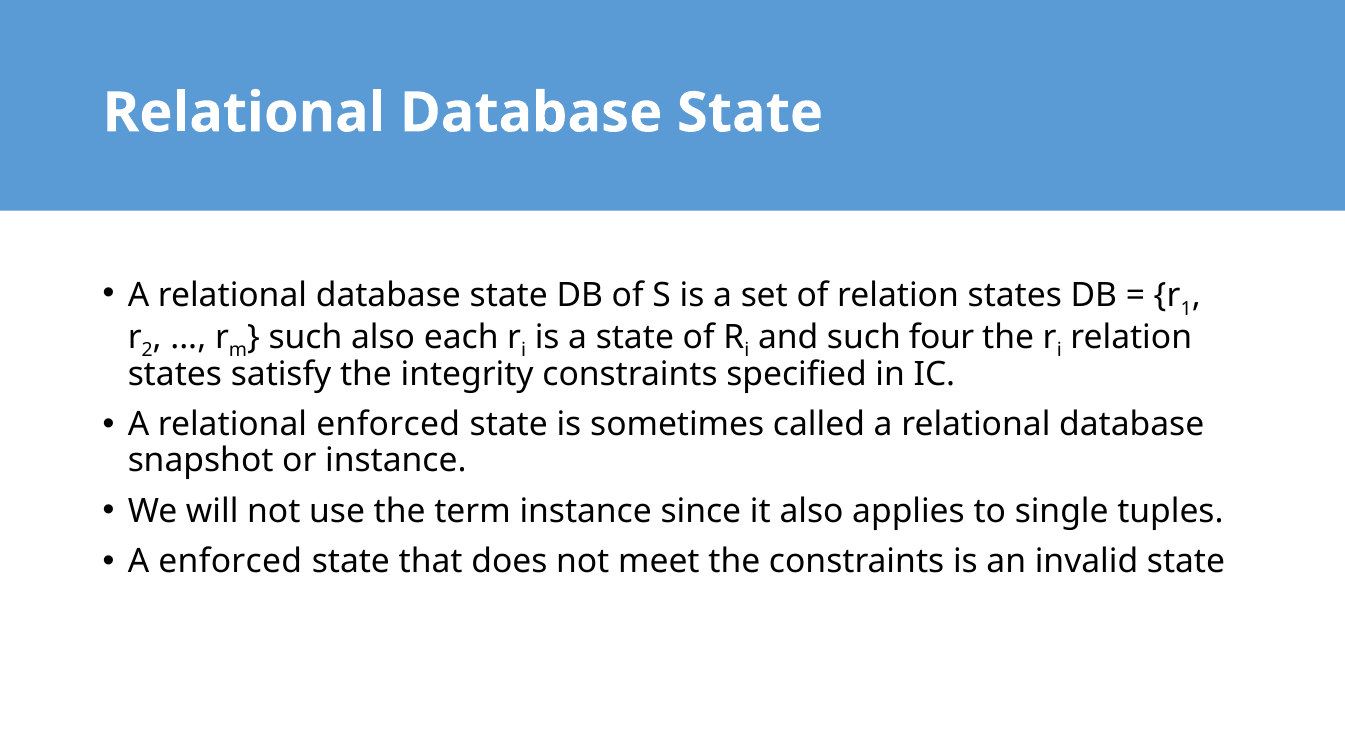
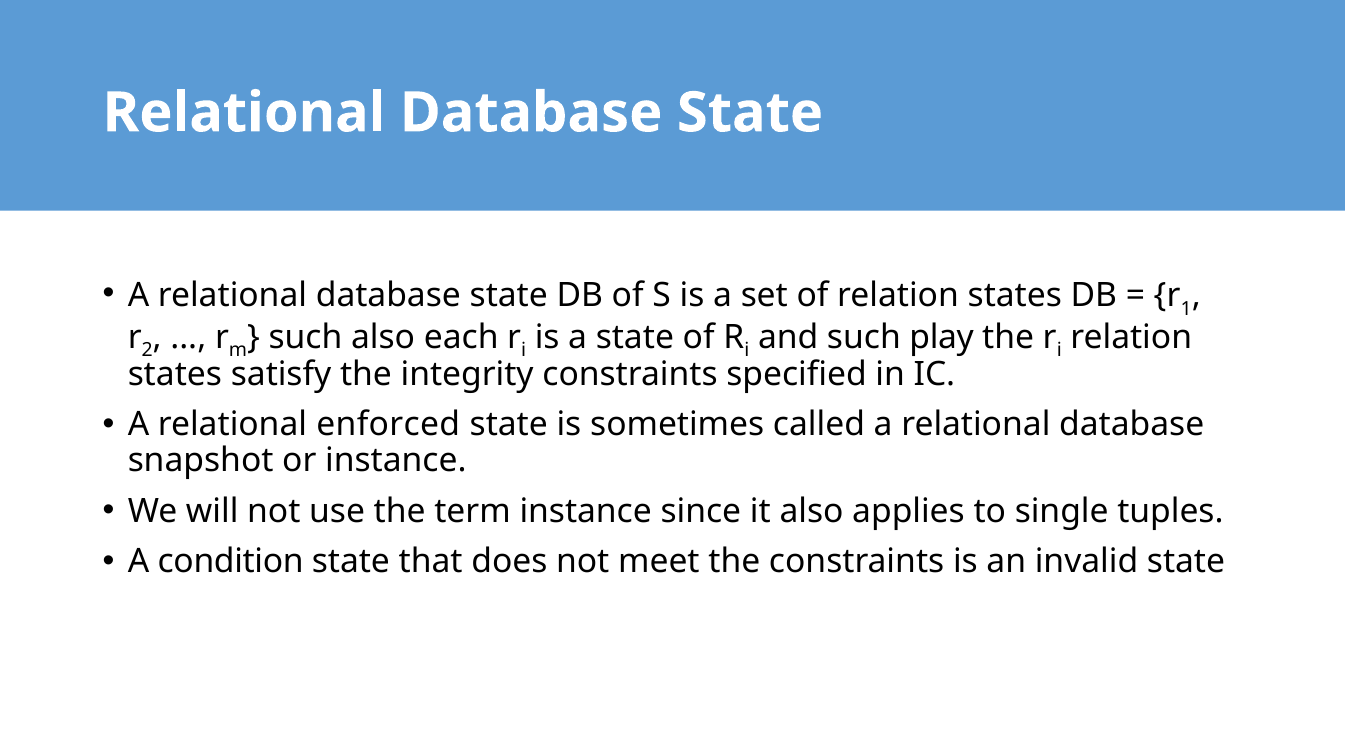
four: four -> play (942, 337)
A enforced: enforced -> condition (231, 562)
